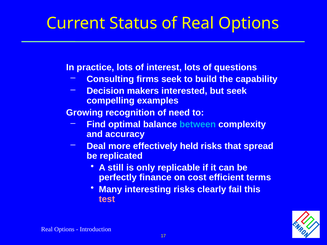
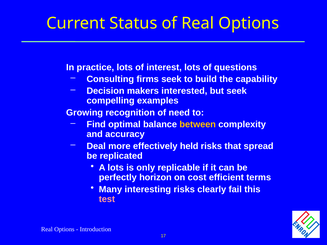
between colour: light blue -> yellow (198, 125)
A still: still -> lots (116, 168)
finance: finance -> horizon (155, 178)
